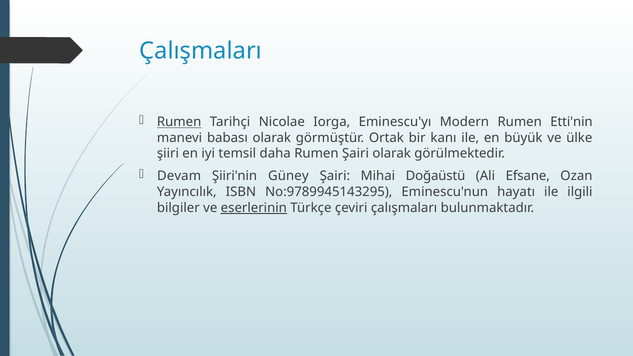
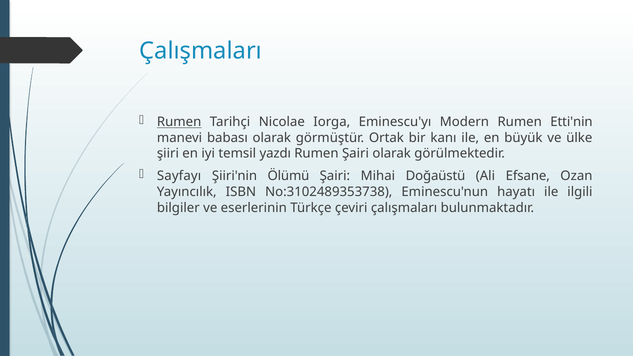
daha: daha -> yazdı (275, 154)
Devam: Devam -> Sayfayı (179, 176)
Güney: Güney -> Ölümü (288, 176)
No:9789945143295: No:9789945143295 -> No:3102489353738 (329, 192)
eserlerinin underline: present -> none (254, 208)
